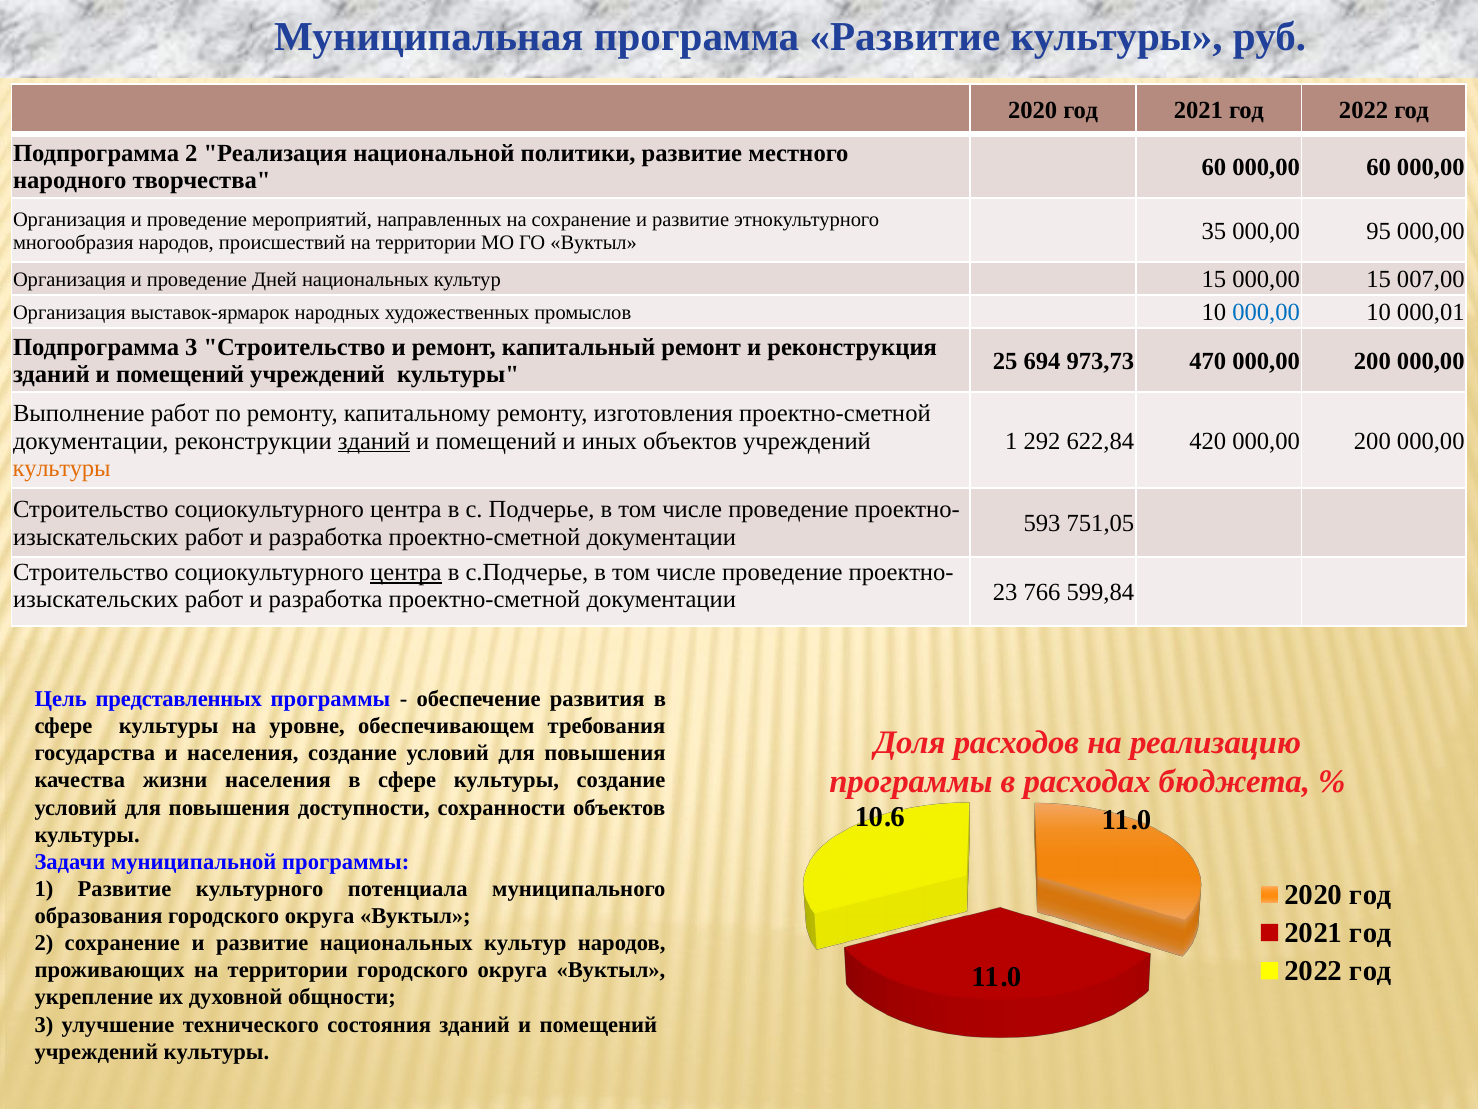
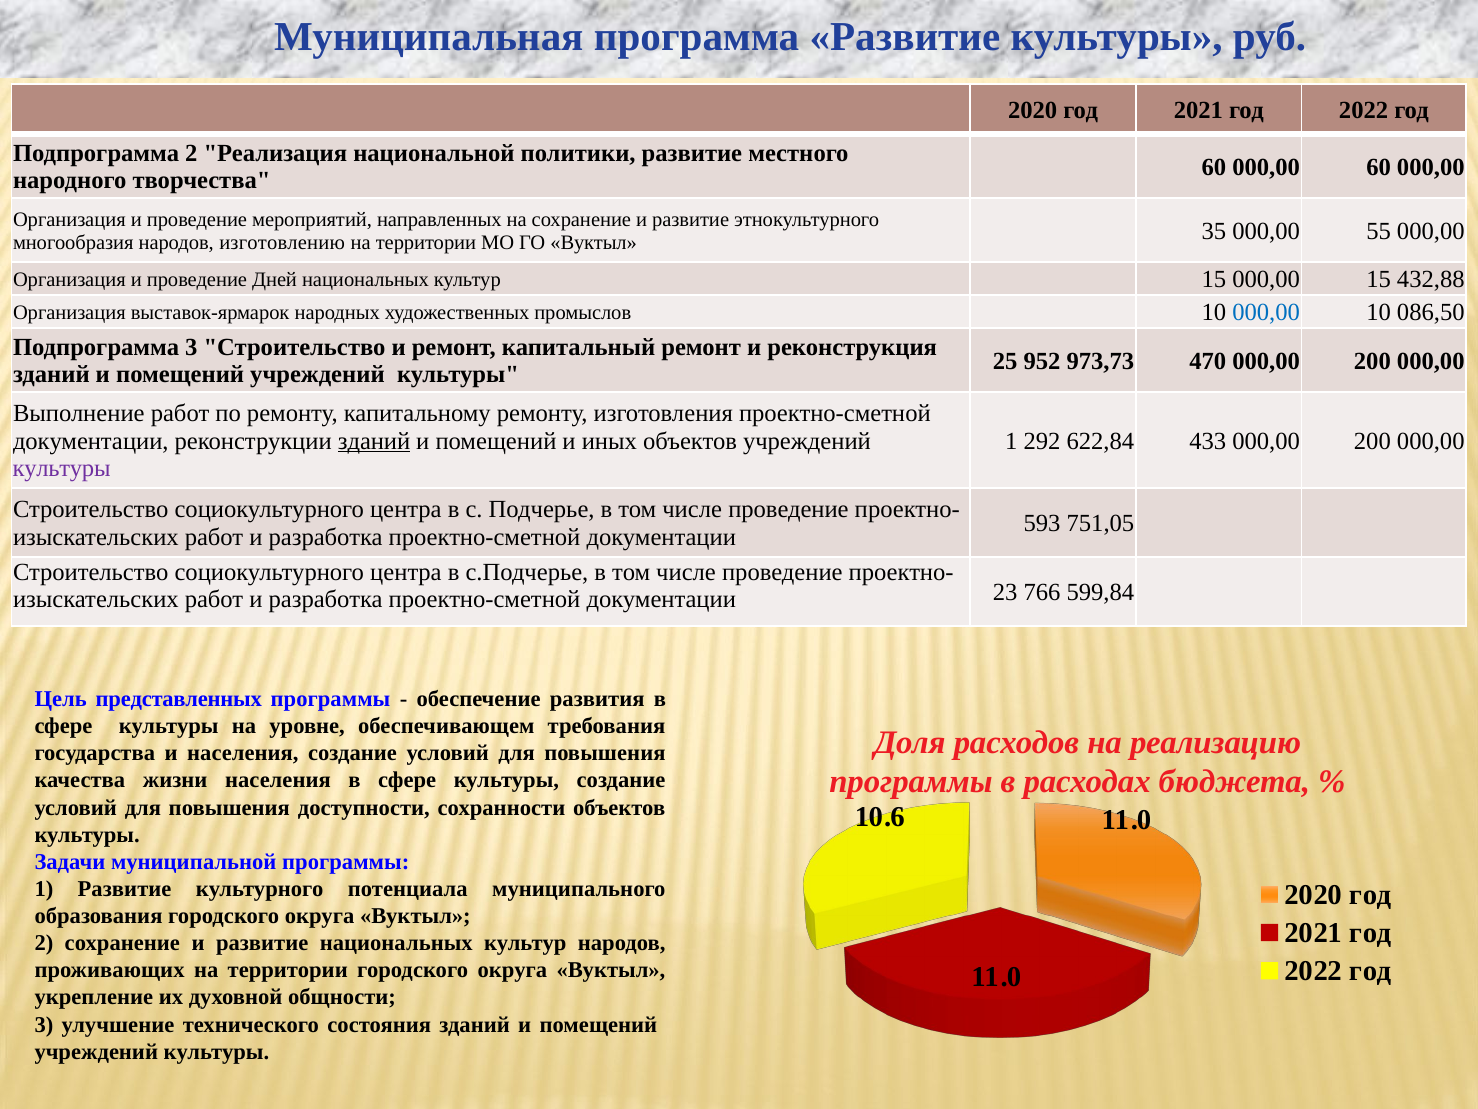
происшествий: происшествий -> изготовлению (282, 242)
95: 95 -> 55 (1379, 231)
007,00: 007,00 -> 432,88 (1431, 280)
000,01: 000,01 -> 086,50 (1431, 312)
694: 694 -> 952 (1042, 361)
420: 420 -> 433 (1208, 441)
культуры colour: orange -> purple (62, 468)
центра underline: present -> none (406, 572)
